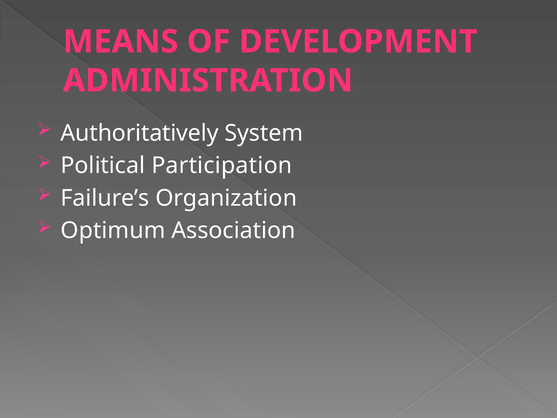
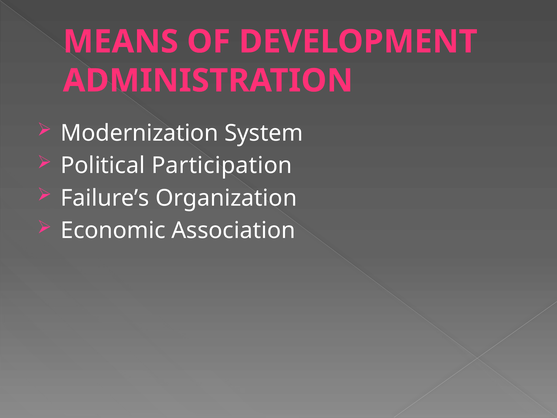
Authoritatively: Authoritatively -> Modernization (140, 133)
Optimum: Optimum -> Economic (113, 230)
